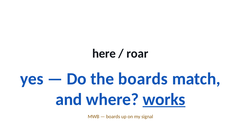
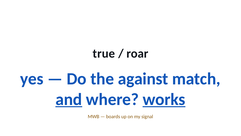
here: here -> true (104, 53)
the boards: boards -> against (143, 79)
and underline: none -> present (69, 99)
